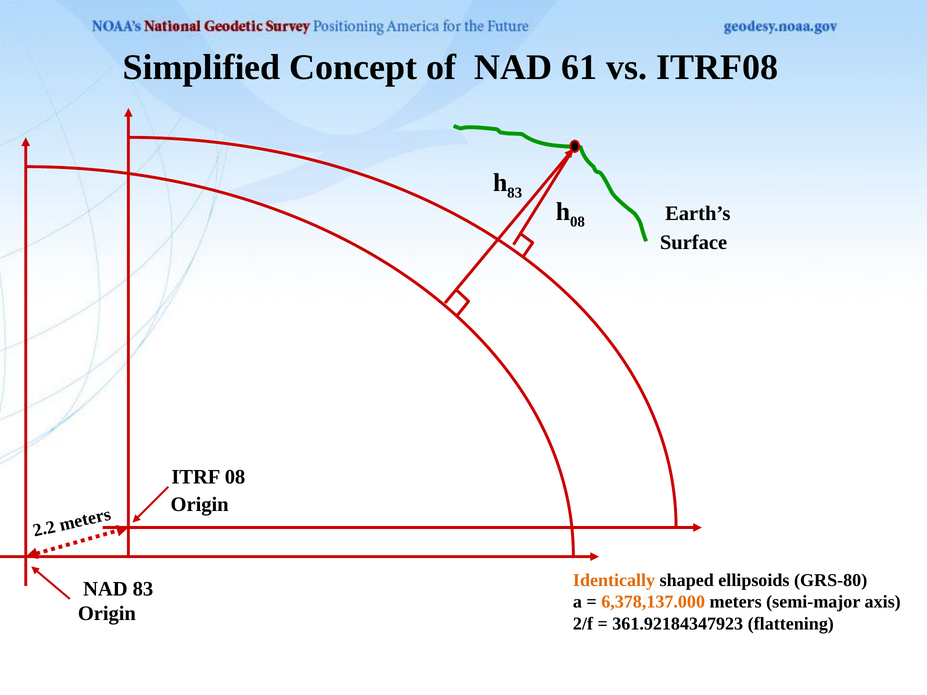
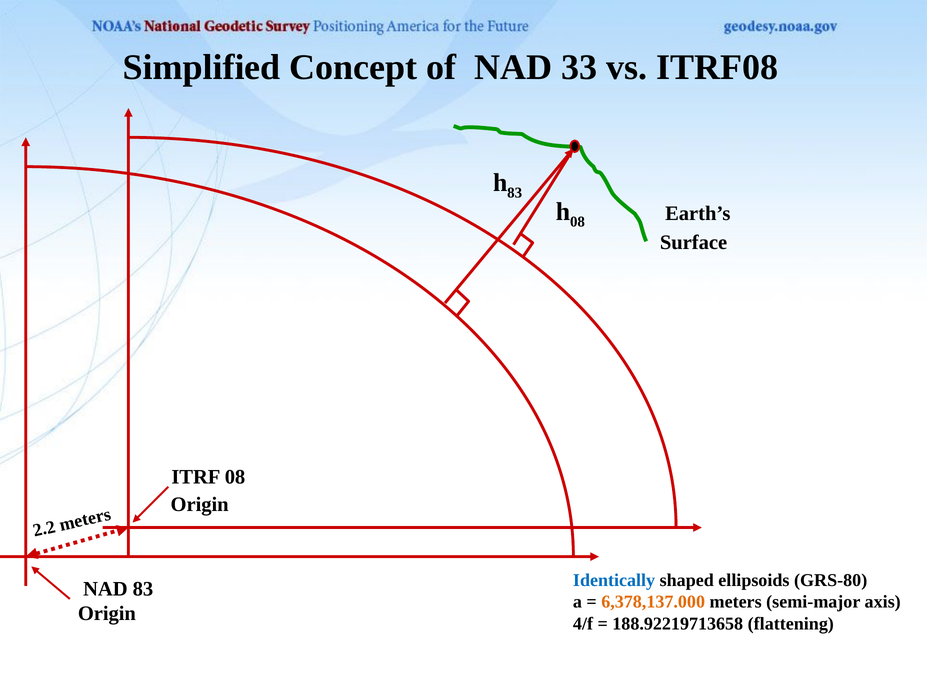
61: 61 -> 33 (579, 67)
Identically colour: orange -> blue (614, 581)
2/f: 2/f -> 4/f (583, 624)
361.92184347923: 361.92184347923 -> 188.92219713658 (678, 624)
